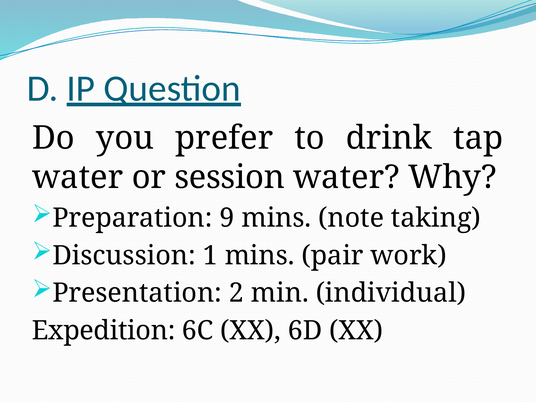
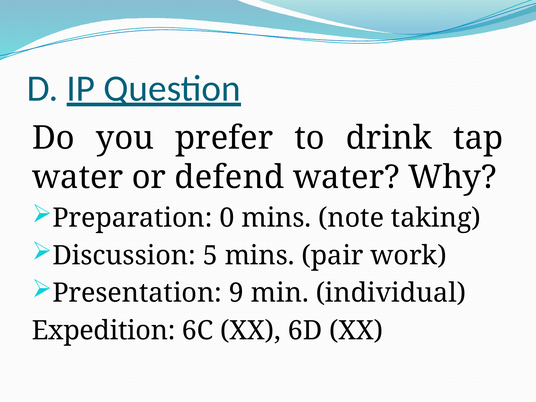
session: session -> defend (229, 177)
9: 9 -> 0 (227, 218)
1: 1 -> 5 (210, 256)
2: 2 -> 9 (236, 293)
